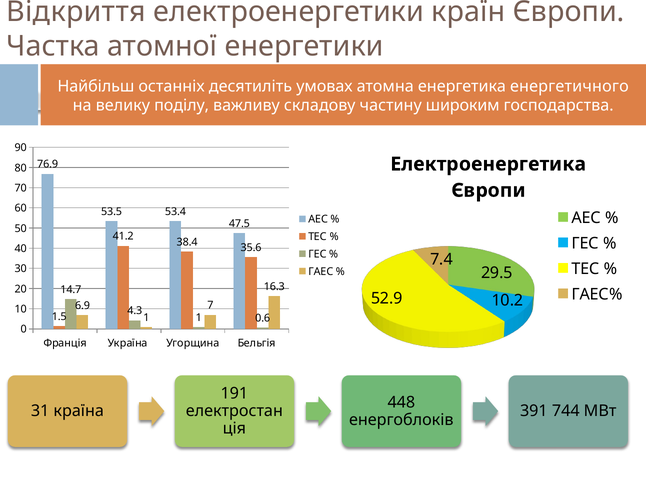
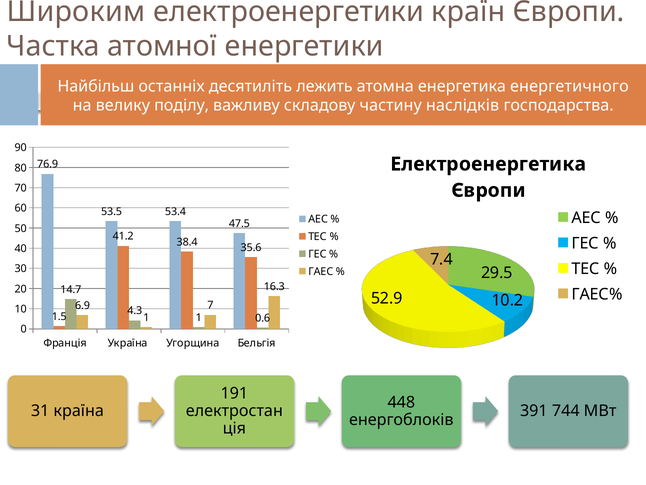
Відкриття: Відкриття -> Широким (76, 12)
умовах: умовах -> лежить (324, 86)
широким: широким -> наслідків (463, 106)
